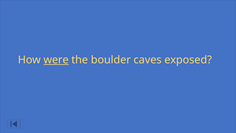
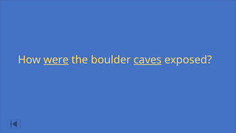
caves underline: none -> present (148, 60)
